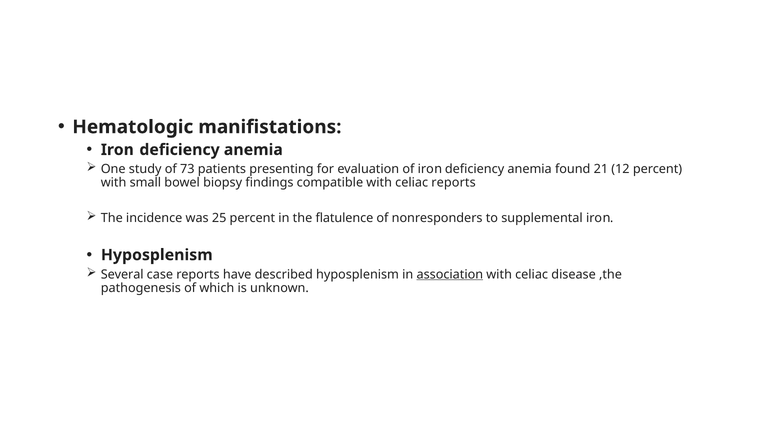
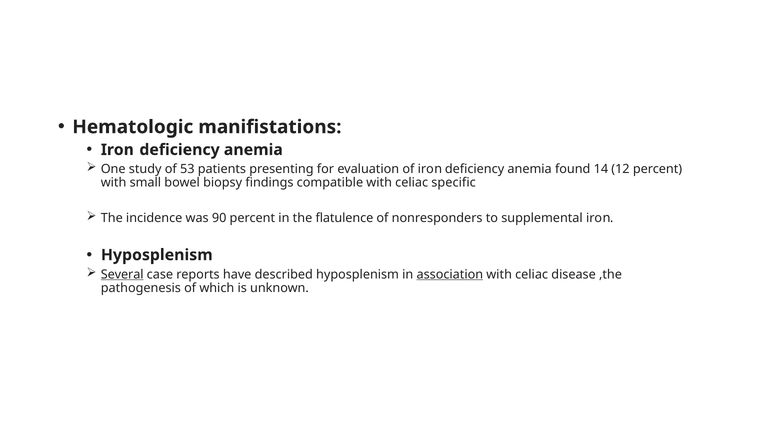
73: 73 -> 53 (187, 169)
21: 21 -> 14 (601, 169)
celiac reports: reports -> specific (454, 183)
25: 25 -> 90 (219, 218)
Several underline: none -> present (122, 274)
